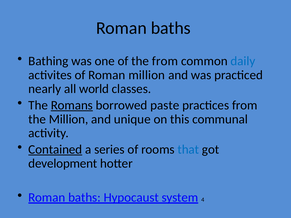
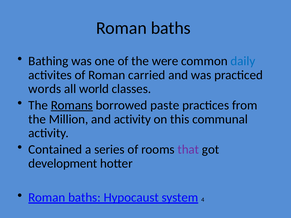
the from: from -> were (165, 61)
Roman million: million -> carried (147, 75)
nearly: nearly -> words (45, 89)
and unique: unique -> activity (132, 119)
Contained underline: present -> none (55, 150)
that colour: blue -> purple (188, 150)
